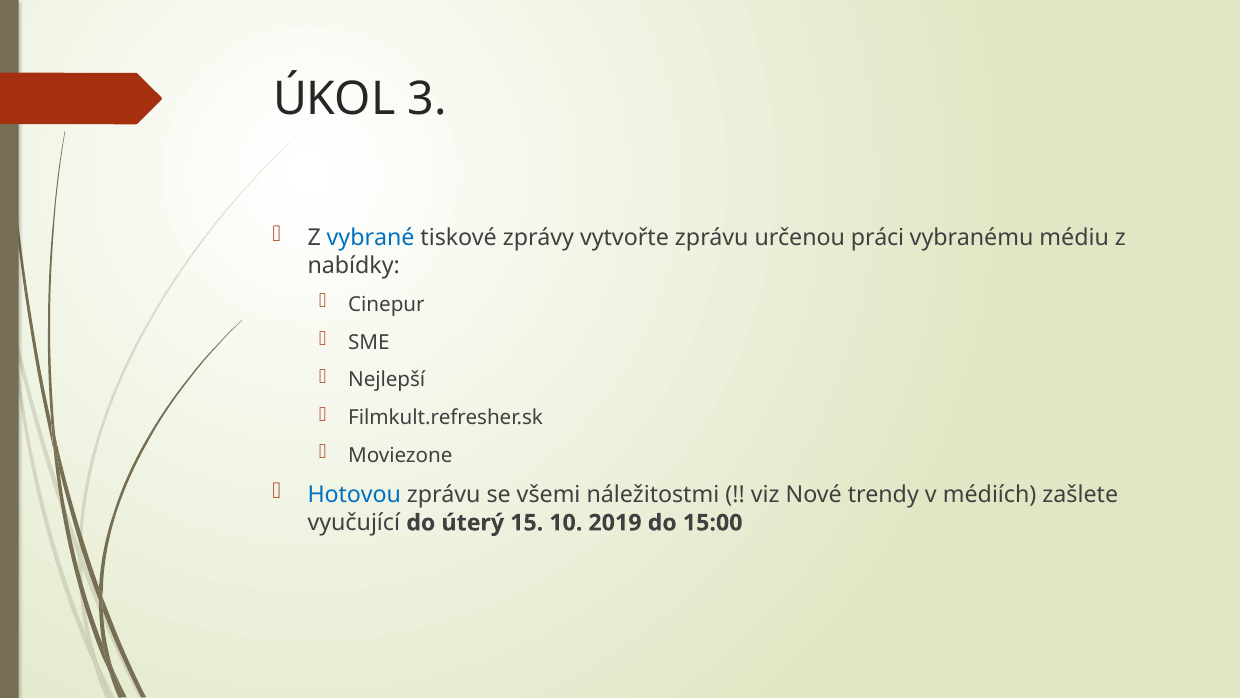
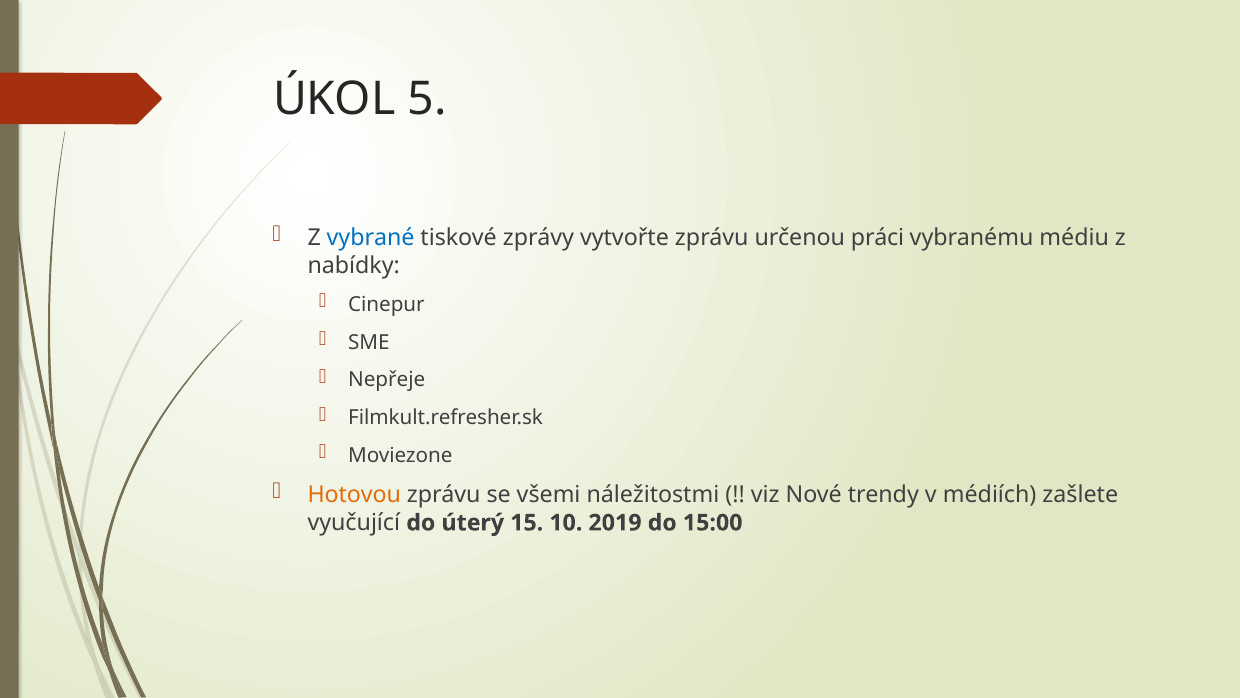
3: 3 -> 5 (427, 99)
Nejlepší: Nejlepší -> Nepřeje (387, 380)
Hotovou colour: blue -> orange (354, 495)
